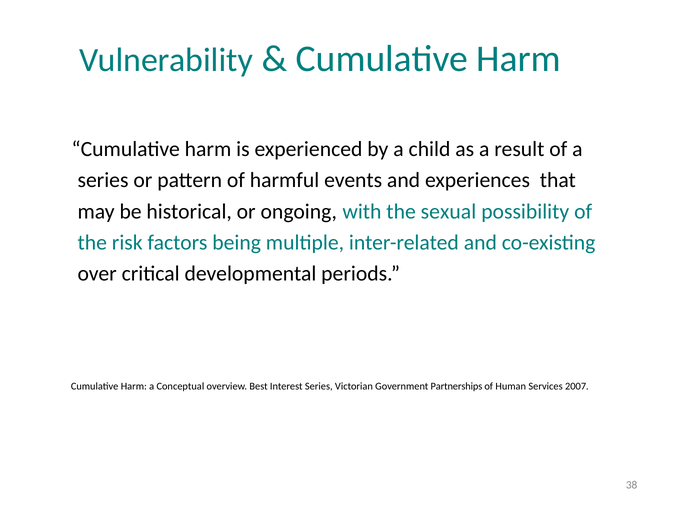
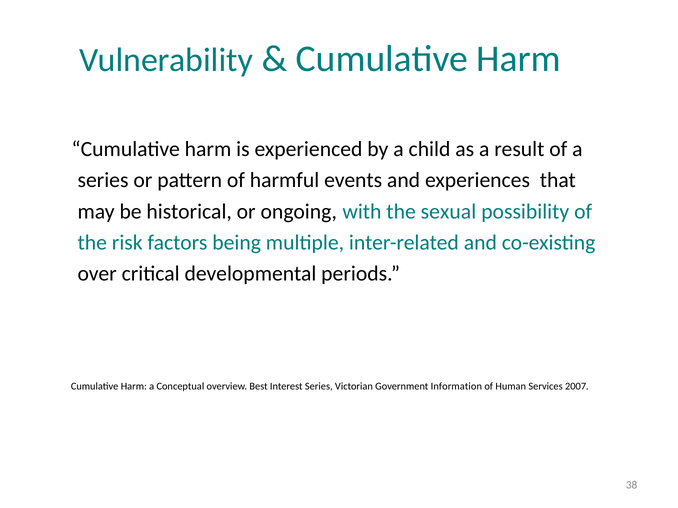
Partnerships: Partnerships -> Information (456, 387)
